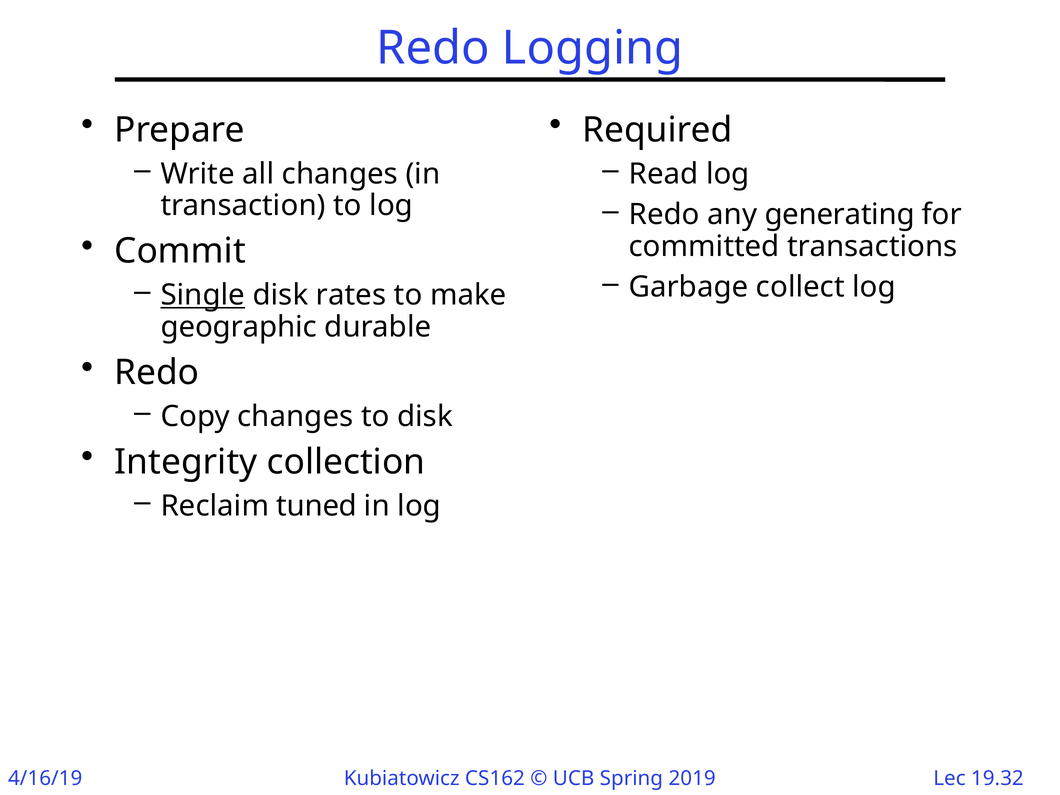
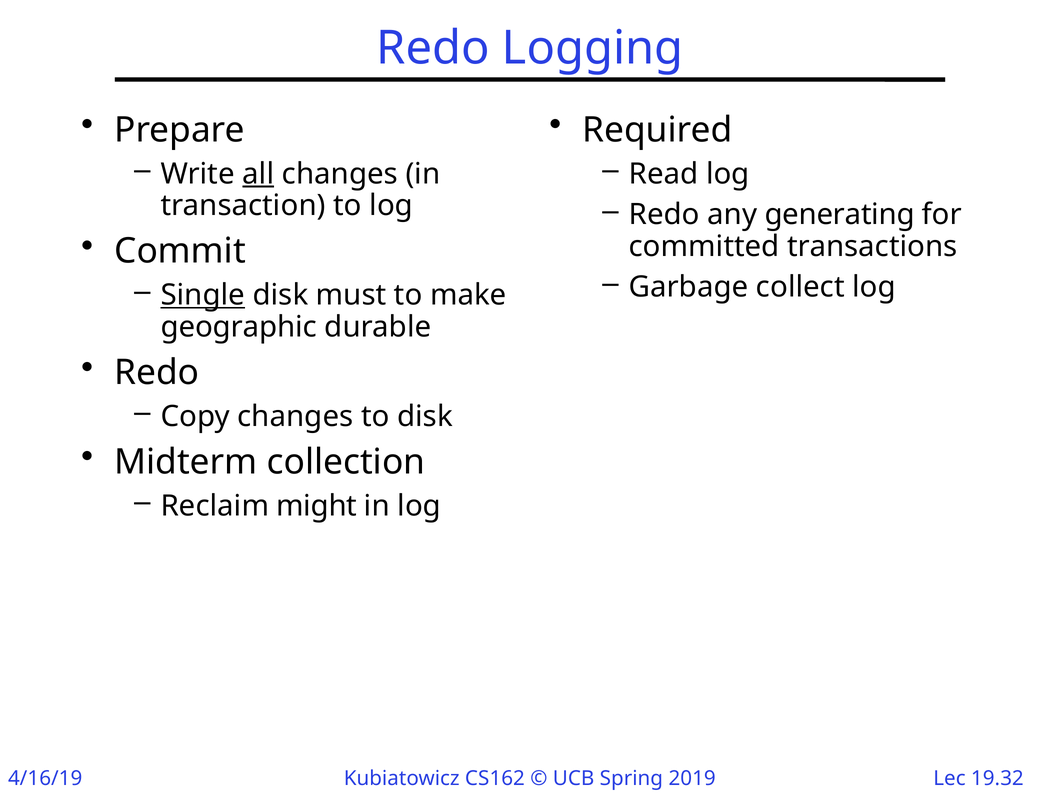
all underline: none -> present (258, 174)
rates: rates -> must (351, 295)
Integrity: Integrity -> Midterm (186, 462)
tuned: tuned -> might (317, 506)
